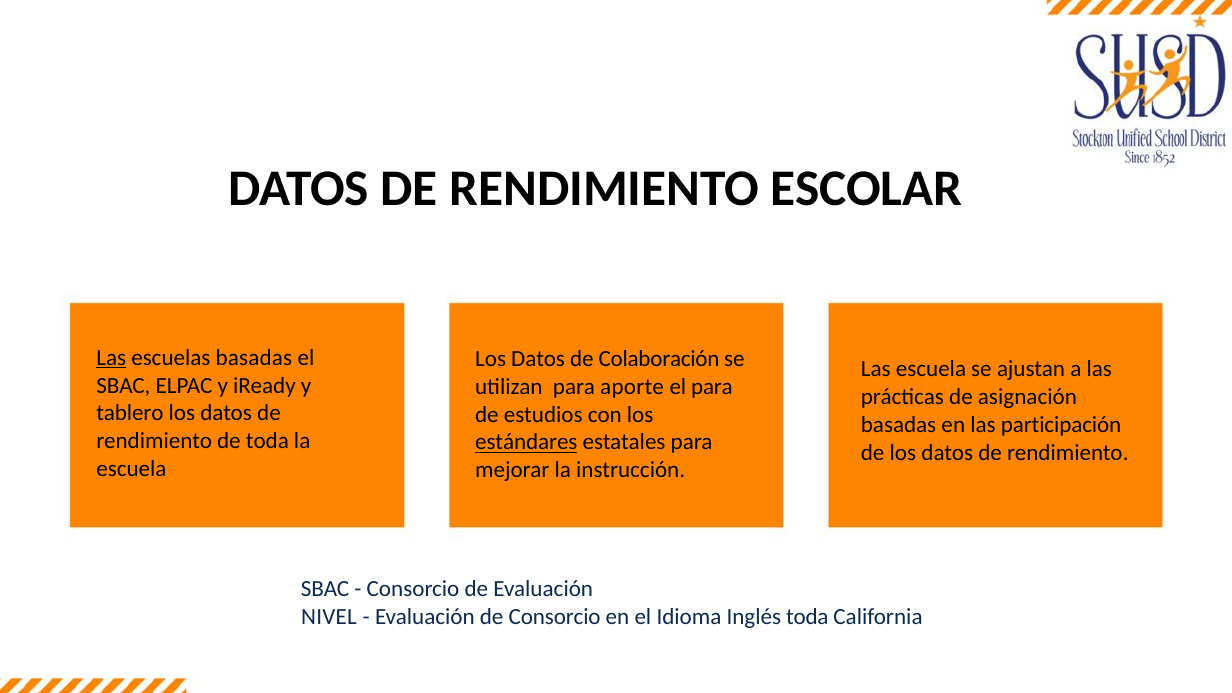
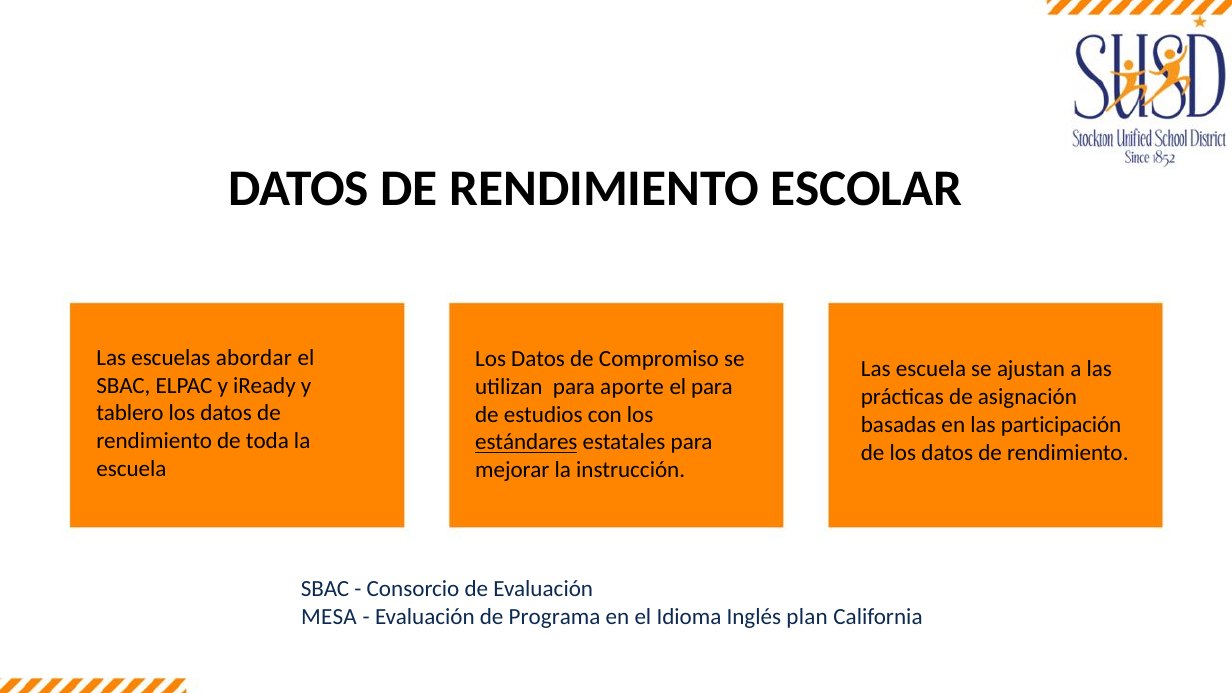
Las underline: present -> none (111, 358)
escuelas basadas: basadas -> abordar (254, 358)
Colaboración: Colaboración -> Compromiso (659, 359)
NIVEL: NIVEL -> MESA (329, 617)
de Consorcio: Consorcio -> Programa (555, 617)
Inglés toda: toda -> plan (807, 617)
